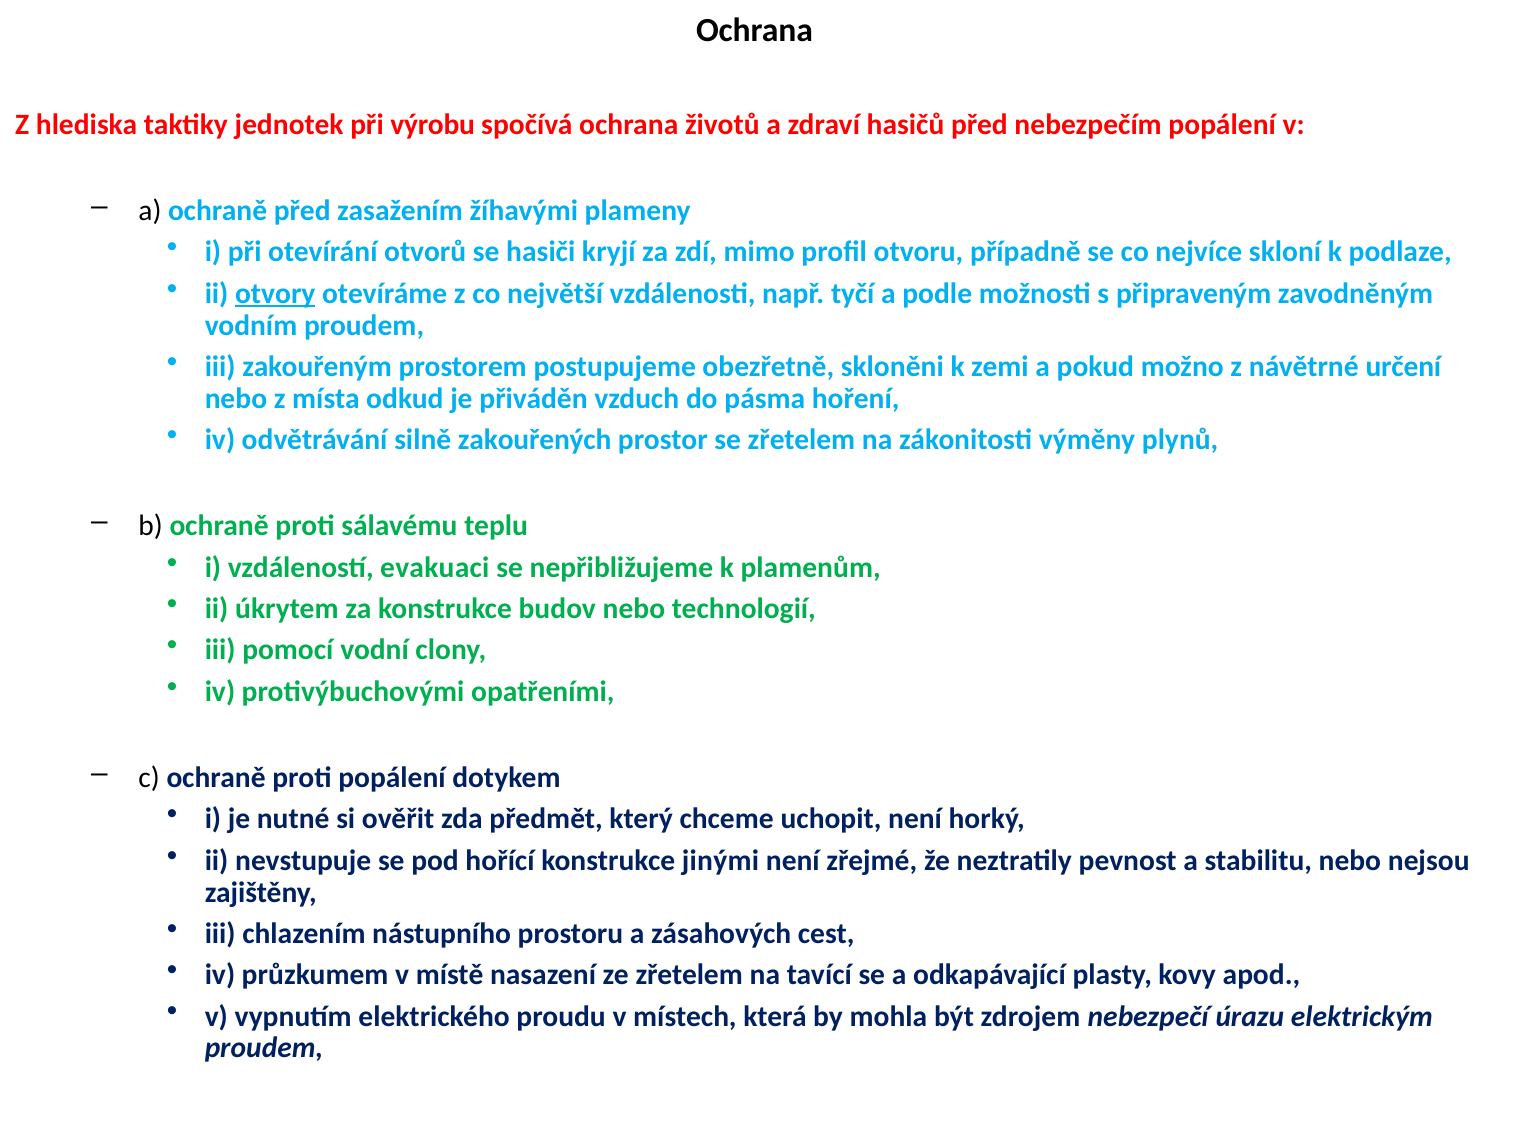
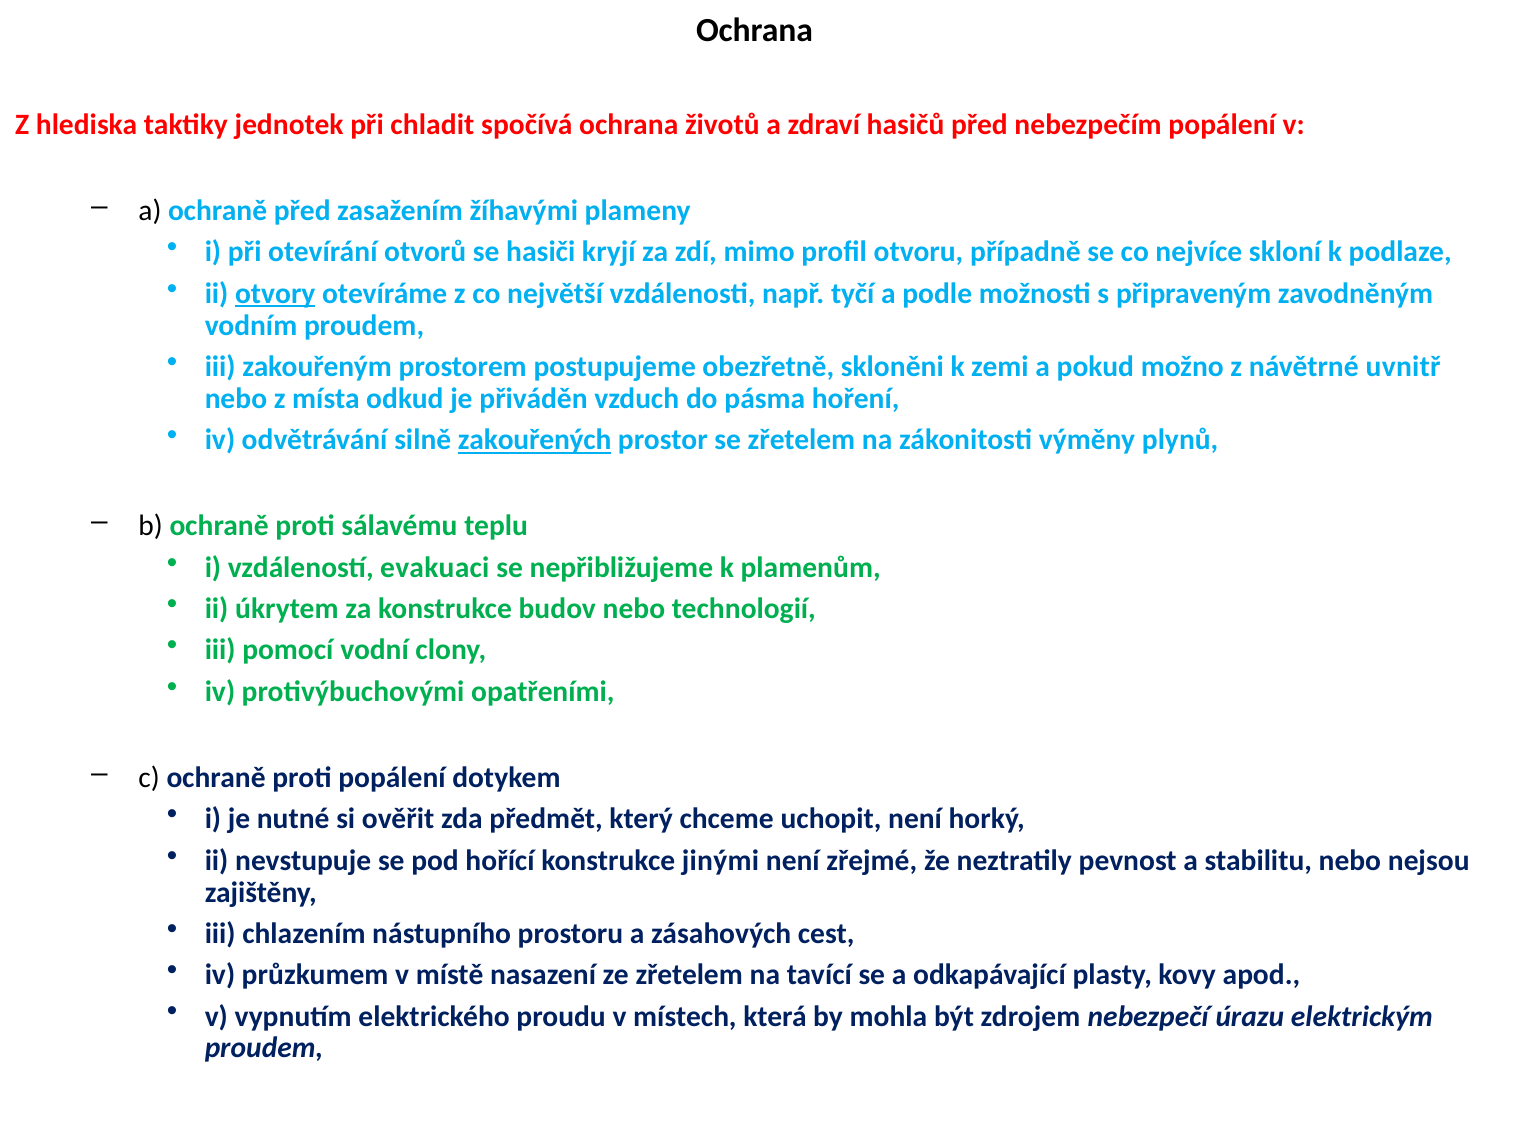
výrobu: výrobu -> chladit (432, 125)
určení: určení -> uvnitř (1403, 367)
zakouřených underline: none -> present (535, 440)
